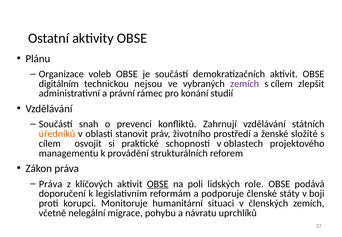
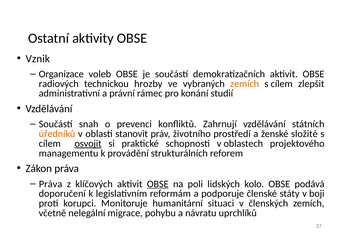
Plánu: Plánu -> Vznik (38, 59)
digitálním: digitálním -> radiových (59, 84)
nejsou: nejsou -> hrozby (148, 84)
zemích colour: purple -> orange (245, 84)
osvojit underline: none -> present (88, 143)
role: role -> kolo (254, 184)
